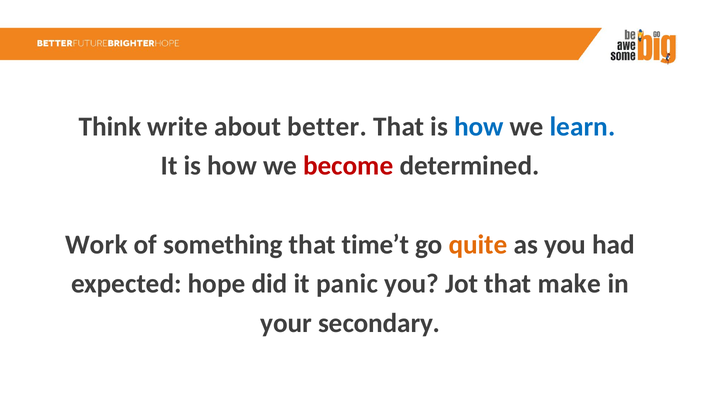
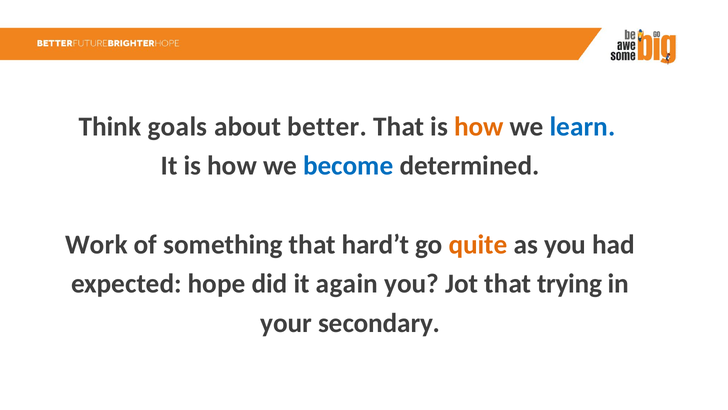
write: write -> goals (178, 126)
how colour: blue -> orange (479, 126)
become colour: red -> blue (348, 166)
time’t: time’t -> hard’t (376, 244)
panic: panic -> again (347, 284)
make: make -> trying (570, 284)
